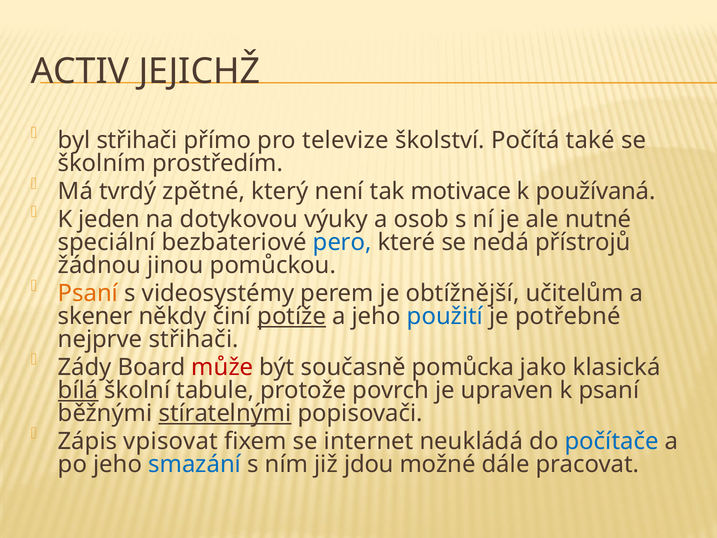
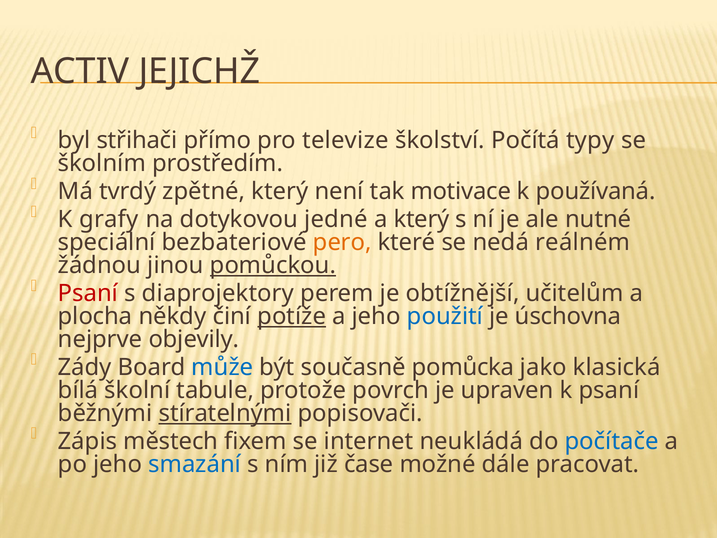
také: také -> typy (590, 140)
jeden: jeden -> grafy (109, 219)
výuky: výuky -> jedné (336, 219)
a osob: osob -> který (422, 219)
pero colour: blue -> orange (342, 242)
přístrojů: přístrojů -> reálném (583, 242)
pomůckou underline: none -> present (273, 265)
Psaní colour: orange -> red (88, 293)
videosystémy: videosystémy -> diaprojektory (218, 293)
skener: skener -> plocha (95, 316)
potřebné: potřebné -> úschovna (568, 316)
nejprve střihači: střihači -> objevily (194, 339)
může colour: red -> blue (222, 367)
bílá underline: present -> none (78, 390)
vpisovat: vpisovat -> městech (171, 441)
jdou: jdou -> čase (369, 464)
